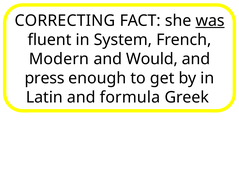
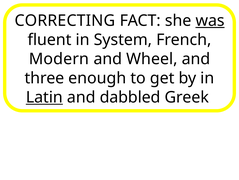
Would: Would -> Wheel (152, 59)
press: press -> three (44, 78)
Latin underline: none -> present (44, 97)
formula: formula -> dabbled (130, 97)
